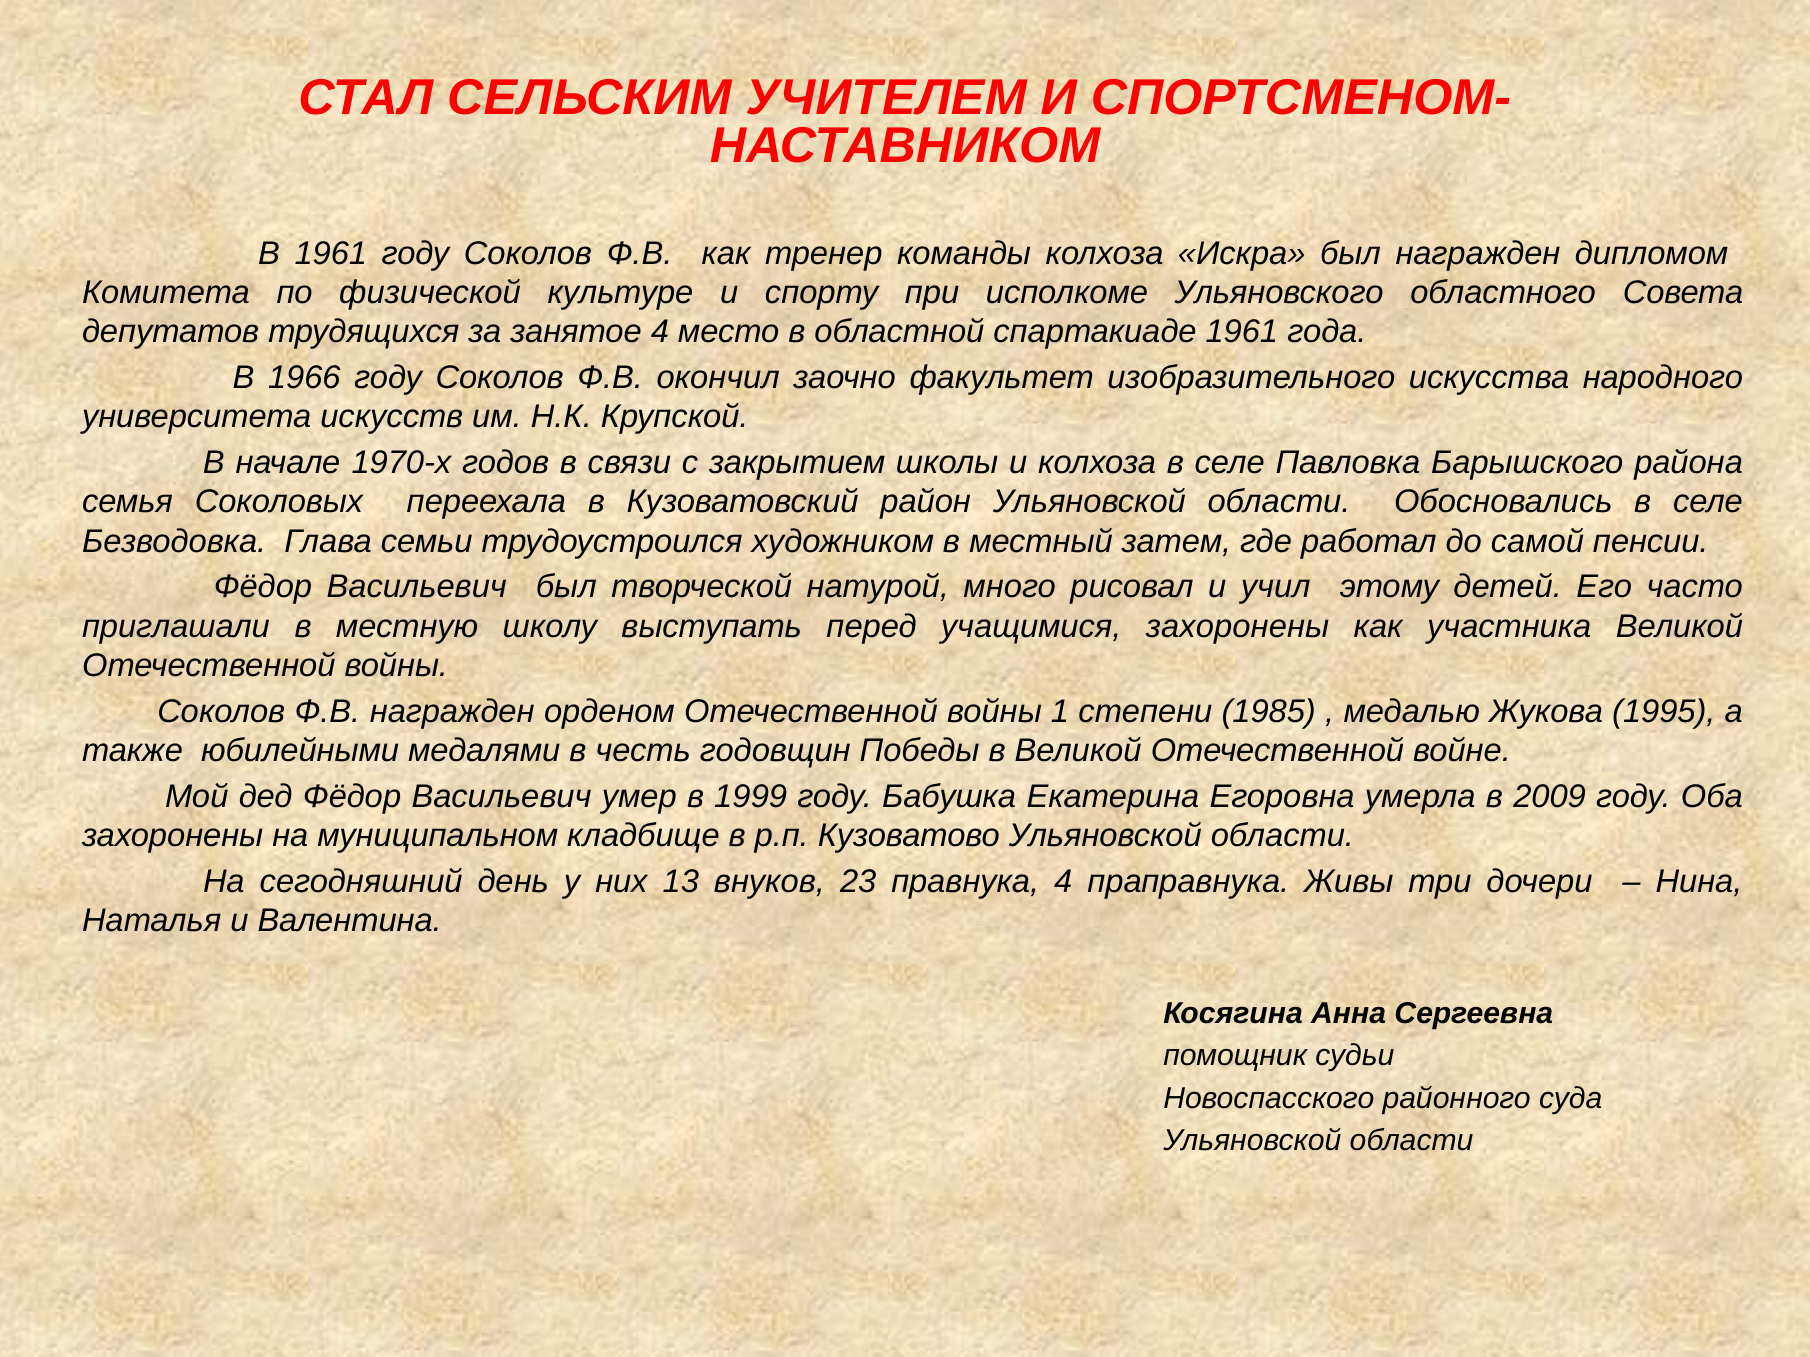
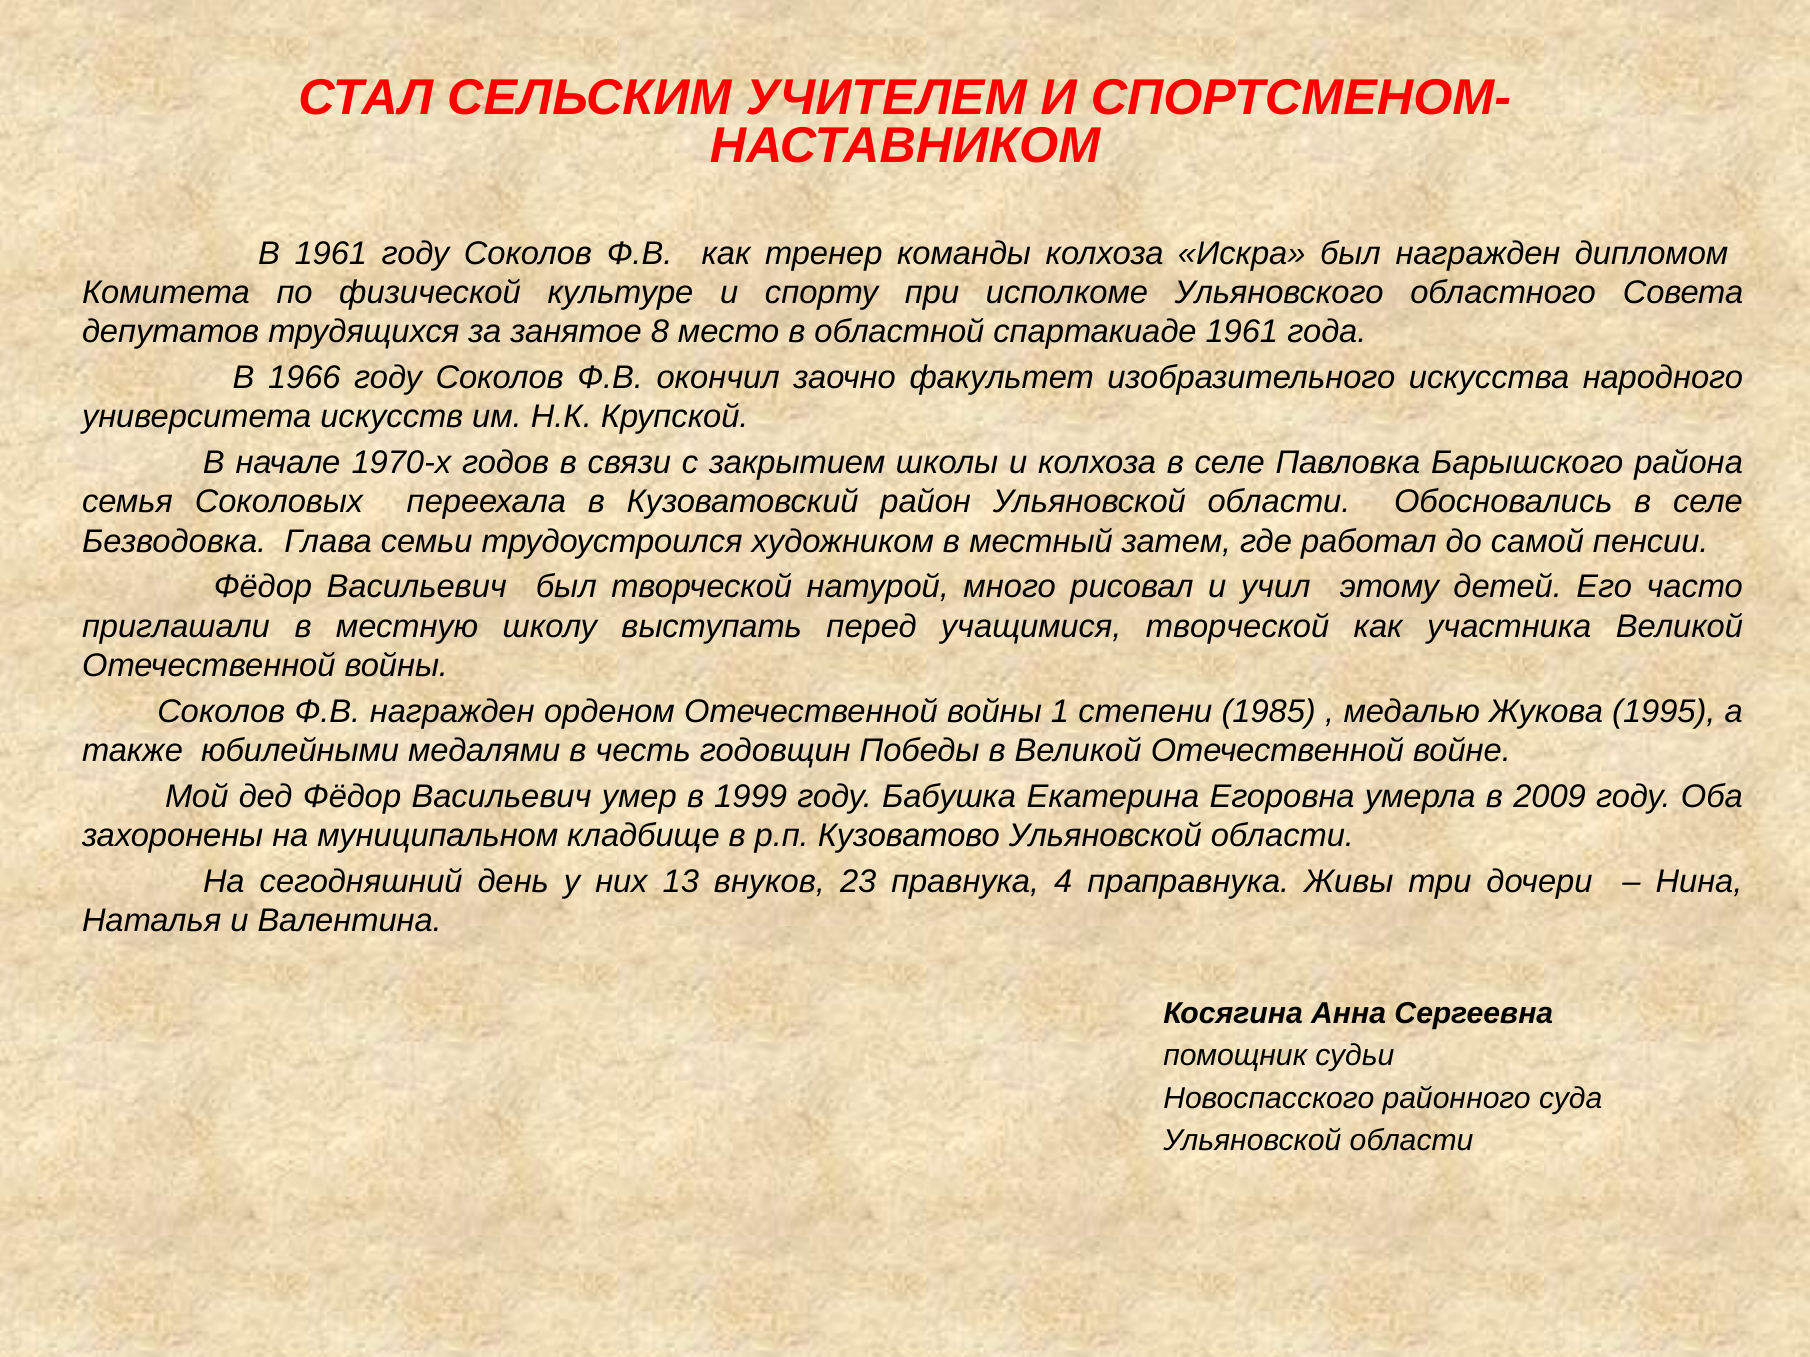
занятое 4: 4 -> 8 (660, 332)
учащимися захоронены: захоронены -> творческой (1238, 627)
